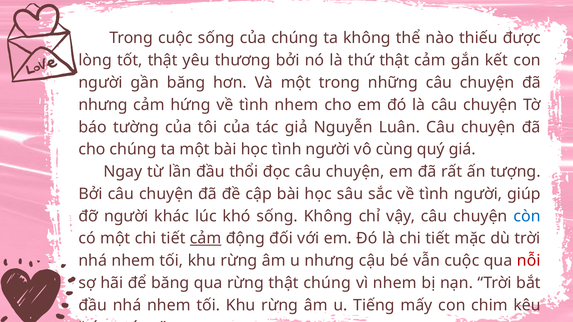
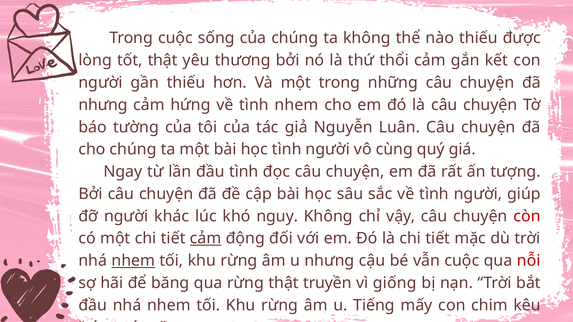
thứ thật: thật -> thổi (394, 60)
gần băng: băng -> thiếu (186, 83)
đầu thổi: thổi -> tình (244, 172)
khó sống: sống -> nguy (277, 216)
còn colour: blue -> red (527, 216)
nhem underline: none -> present (133, 261)
thật chúng: chúng -> truyền (327, 283)
vì nhem: nhem -> giống (395, 283)
